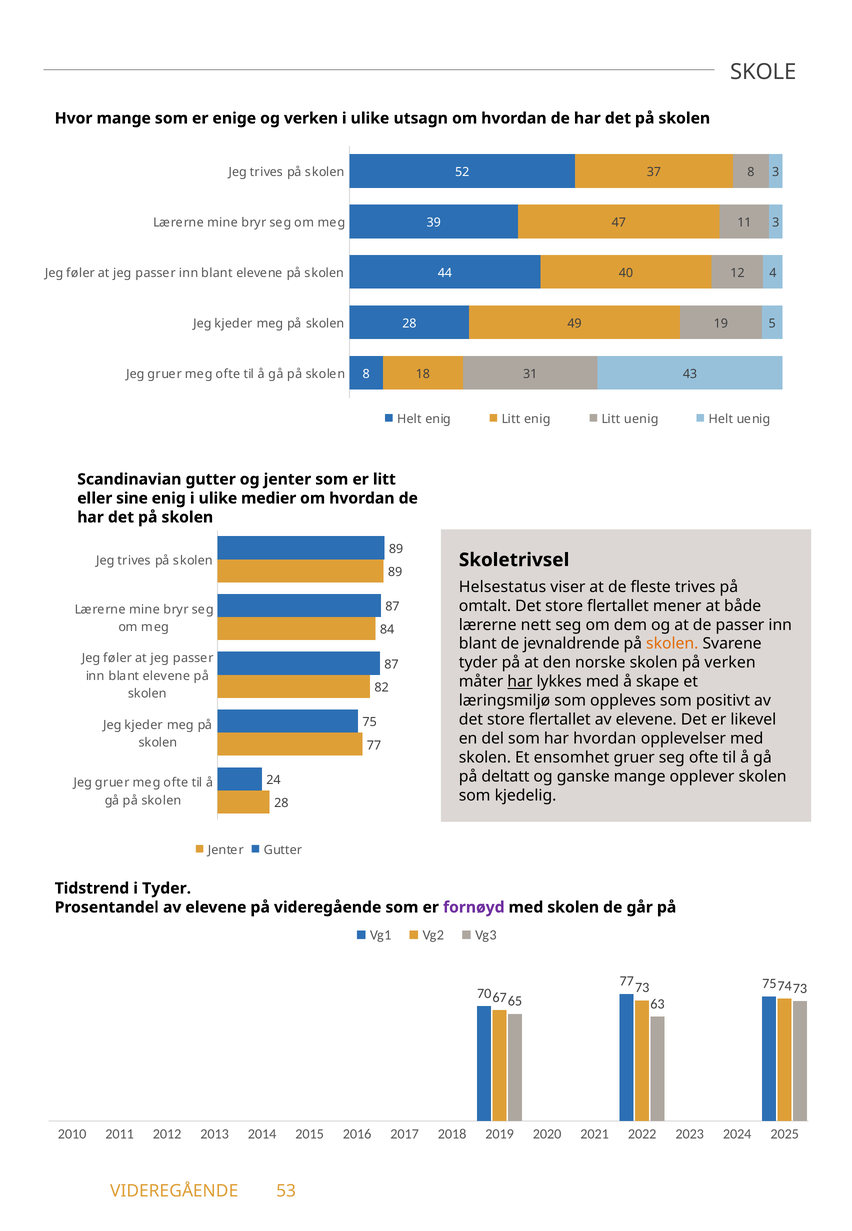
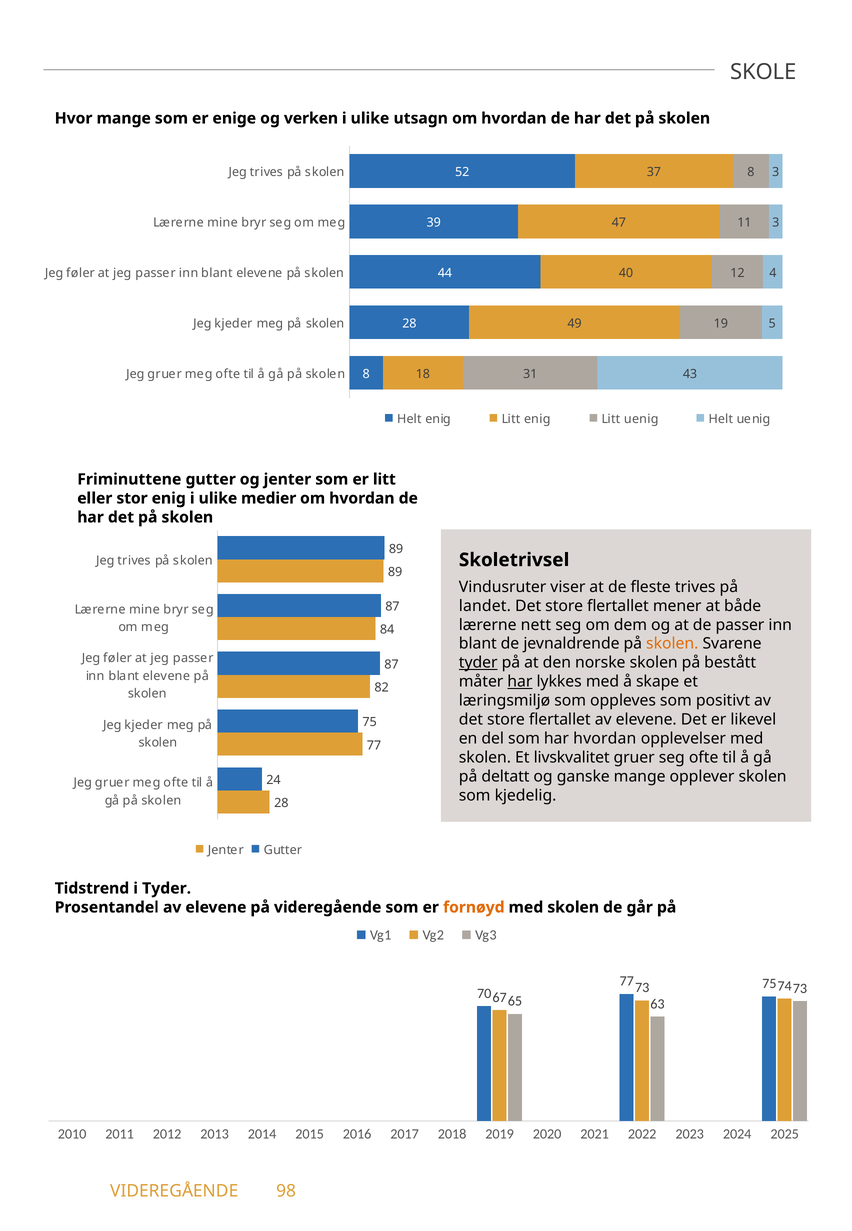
Scandinavian: Scandinavian -> Friminuttene (129, 479)
sine: sine -> stor (132, 498)
Helsestatus: Helsestatus -> Vindusruter (503, 587)
omtalt: omtalt -> landet (485, 606)
tyder underline: none -> present (478, 663)
på verken: verken -> bestått (730, 663)
ensomhet: ensomhet -> livskvalitet (572, 757)
fornøyd colour: purple -> orange (474, 907)
53: 53 -> 98 (286, 1191)
